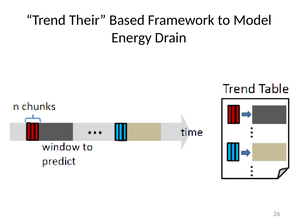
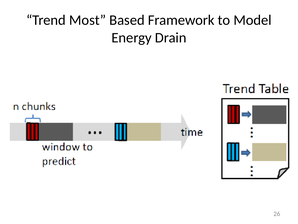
Their: Their -> Most (87, 20)
